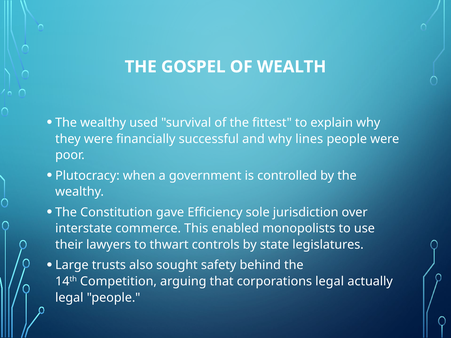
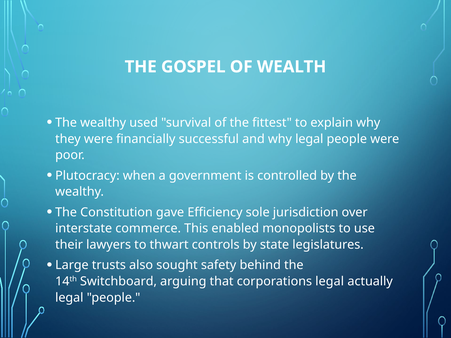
why lines: lines -> legal (309, 139)
Competition: Competition -> Switchboard (118, 282)
